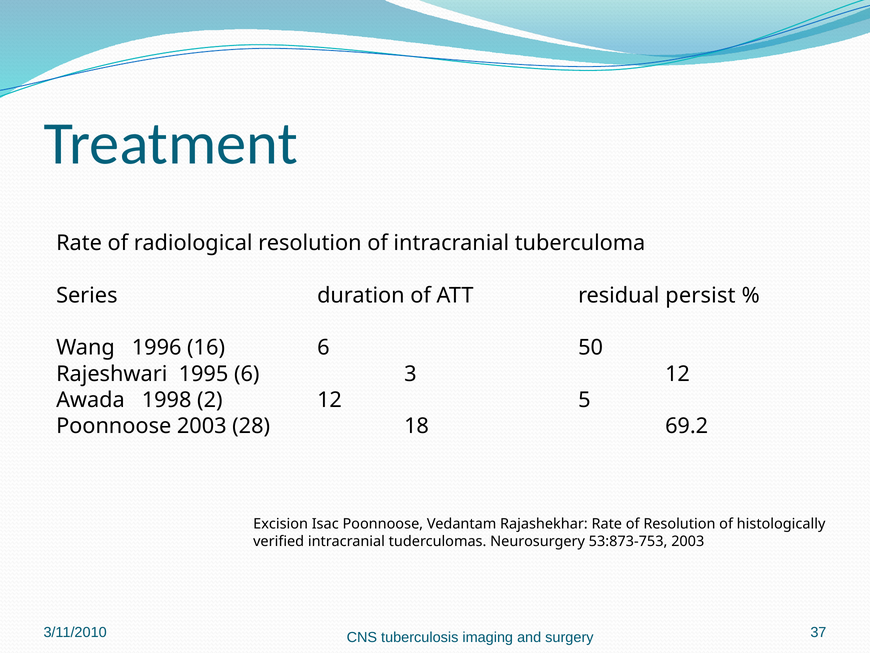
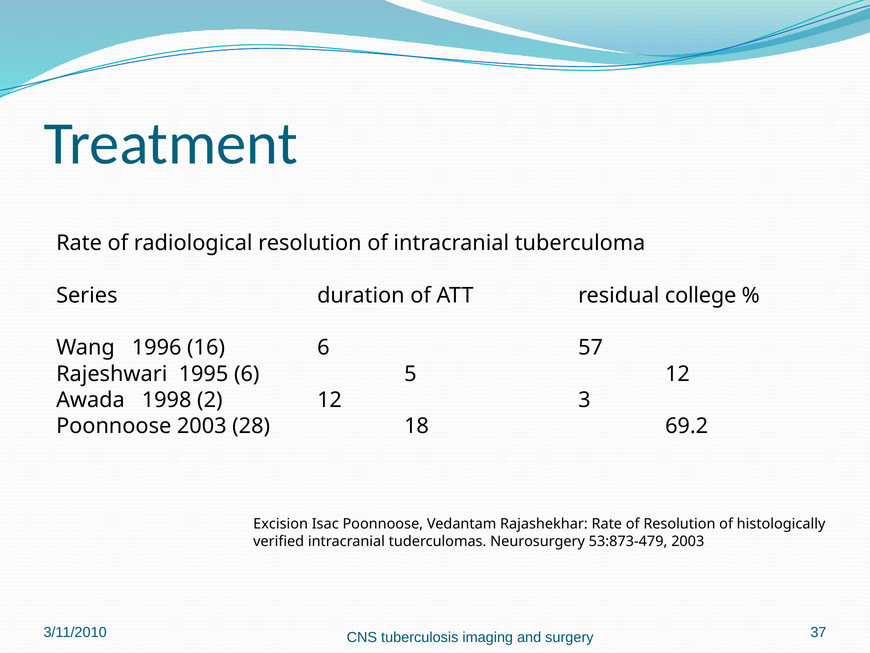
persist: persist -> college (701, 295)
50: 50 -> 57 (591, 348)
3: 3 -> 5 (410, 374)
5: 5 -> 3 (584, 400)
53:873-753: 53:873-753 -> 53:873-479 (628, 541)
